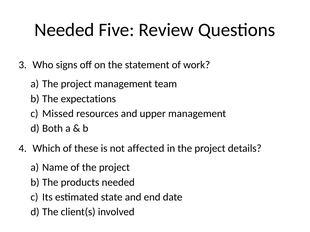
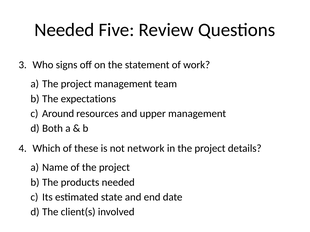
Missed: Missed -> Around (58, 114)
affected: affected -> network (146, 149)
